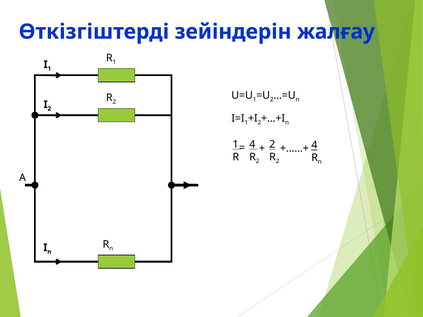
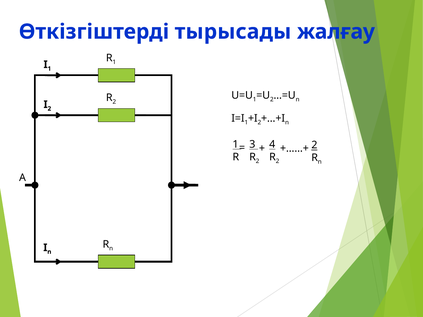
зейіндерін: зейіндерін -> тырысады (233, 32)
4: 4 -> 3 (252, 145)
2: 2 -> 4 (272, 145)
4: 4 -> 2 (314, 145)
